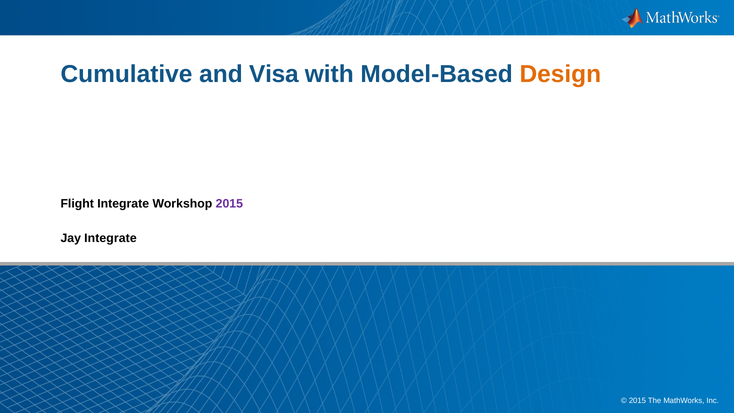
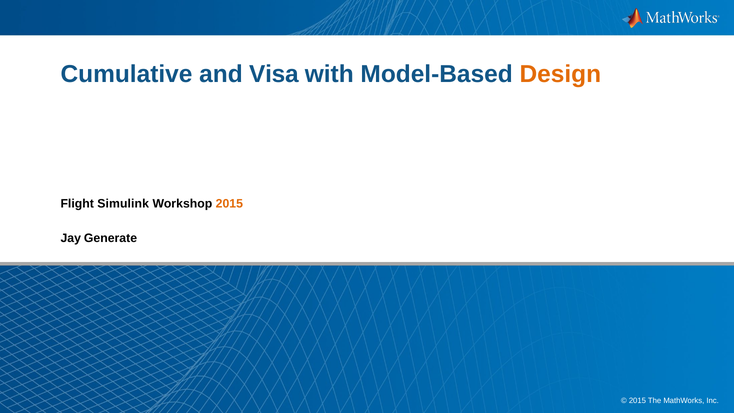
Flight Integrate: Integrate -> Simulink (123, 204)
2015 colour: purple -> orange (229, 204)
Jay Integrate: Integrate -> Generate (110, 238)
